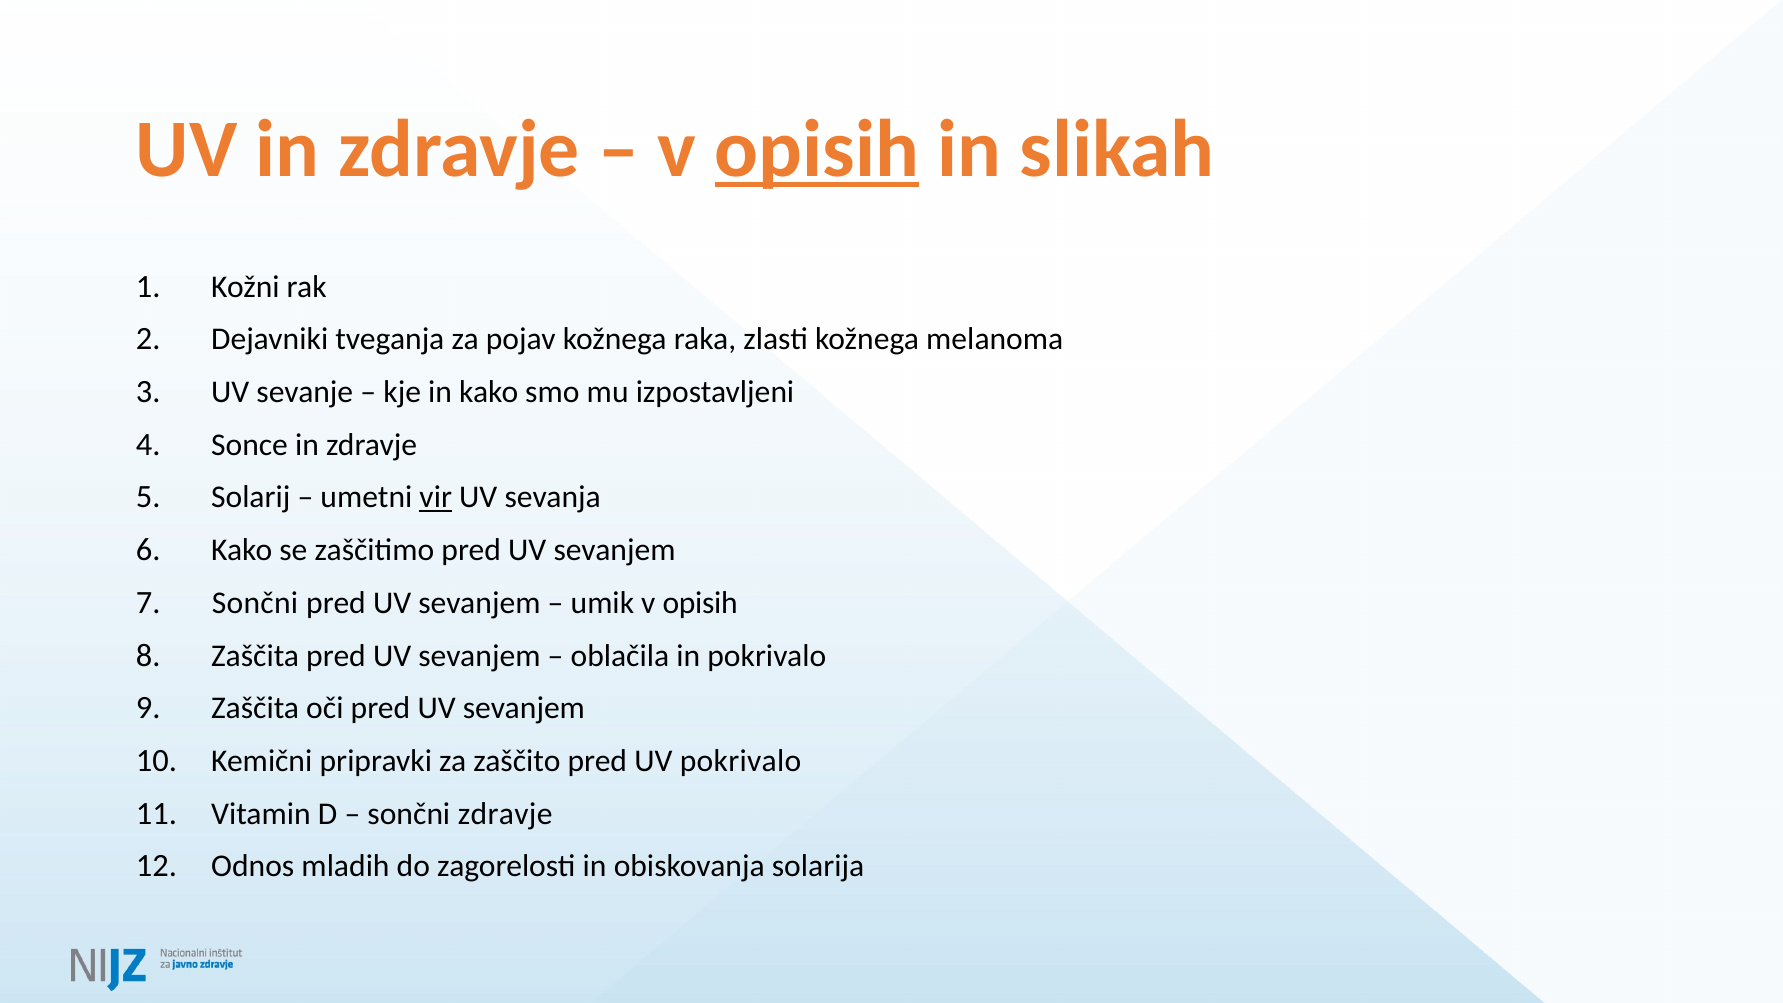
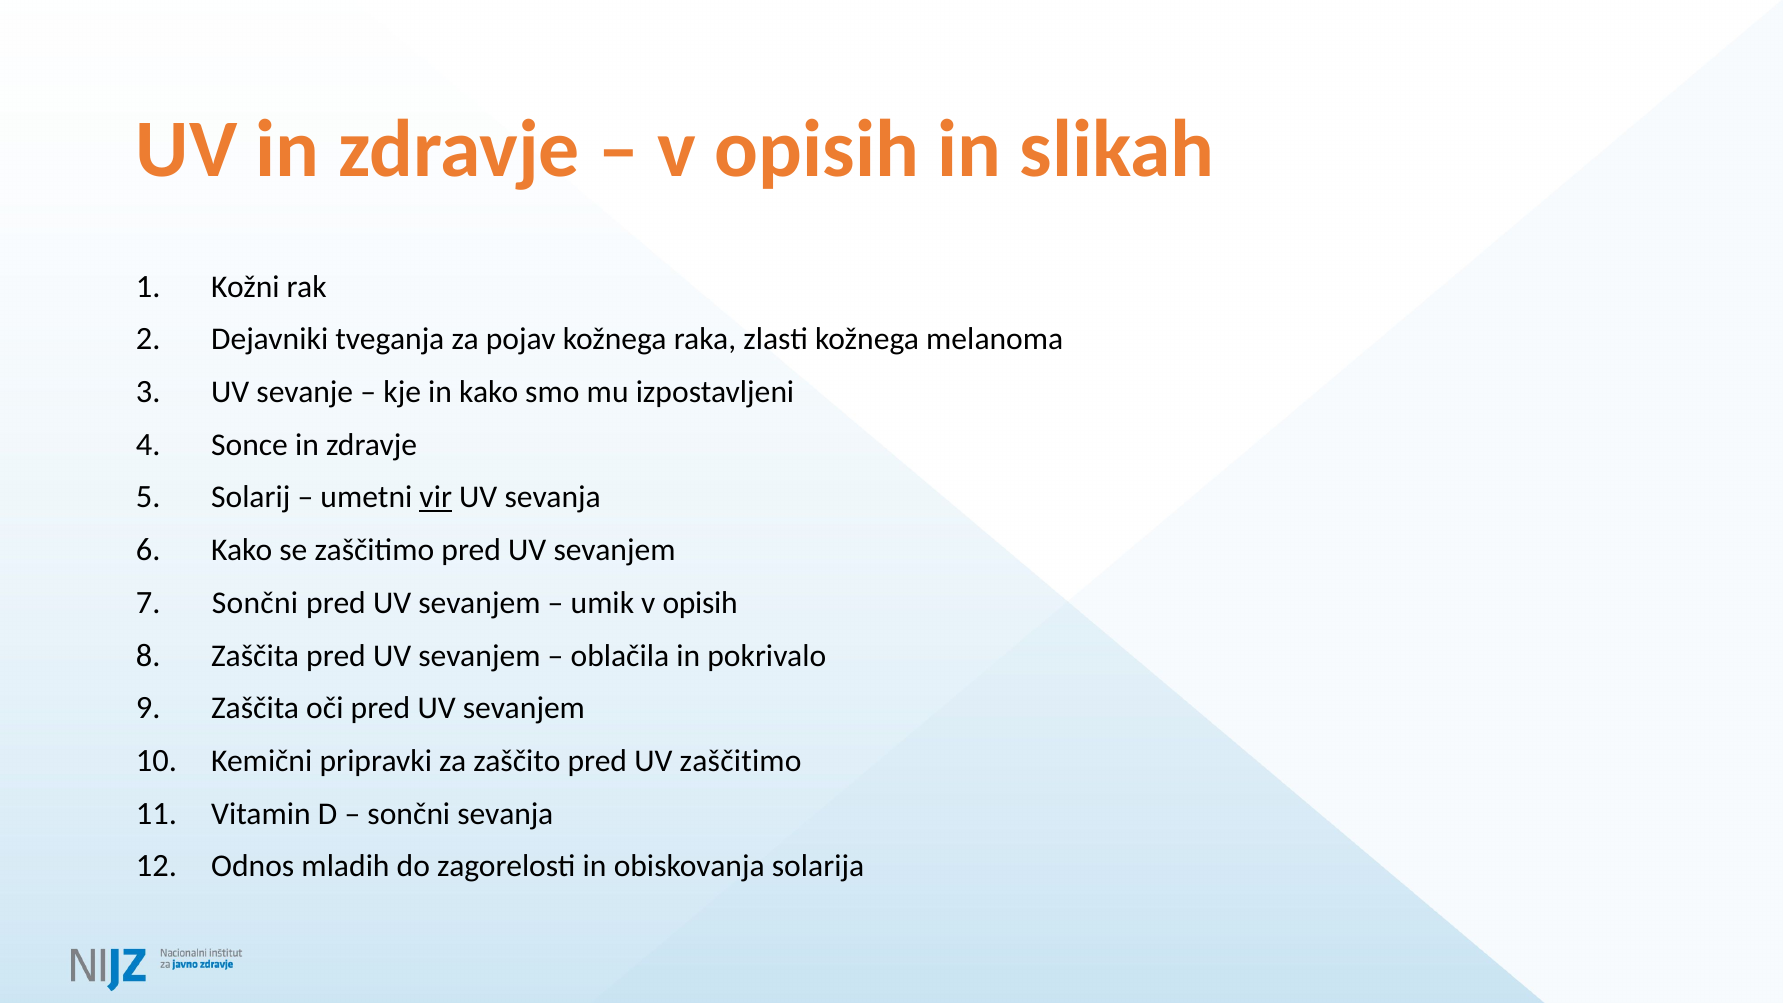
opisih underline: present -> none (817, 150)
UV pokrivalo: pokrivalo -> zaščitimo (741, 761)
sončni zdravje: zdravje -> sevanja (505, 814)
